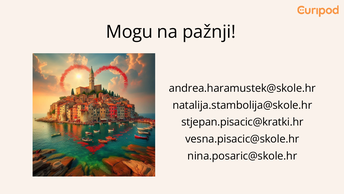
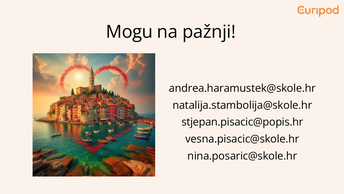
stjepan.pisacic@kratki.hr: stjepan.pisacic@kratki.hr -> stjepan.pisacic@popis.hr (242, 122)
